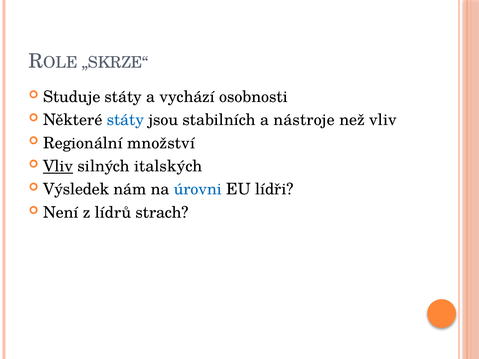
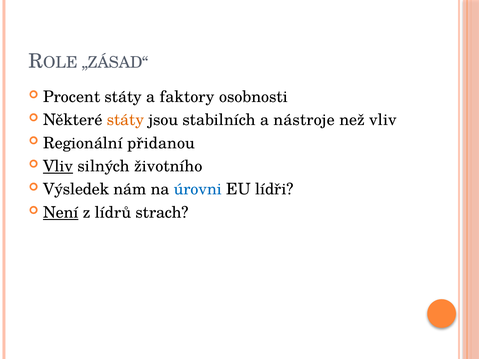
„SKRZE“: „SKRZE“ -> „ZÁSAD“ (115, 63)
Studuje: Studuje -> Procent (72, 97)
vychází: vychází -> faktory (187, 97)
státy colour: blue -> orange (125, 120)
množství: množství -> přidanou (161, 143)
italských: italských -> životního (168, 166)
Není underline: none -> present (61, 213)
